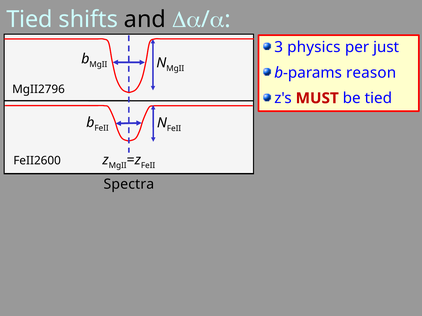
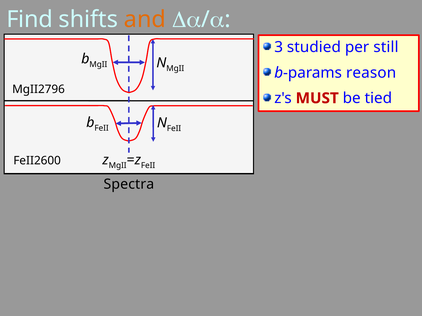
Tied: Tied -> Find (30, 20)
and colour: black -> orange (145, 20)
physics: physics -> studied (314, 47)
just: just -> still (386, 47)
